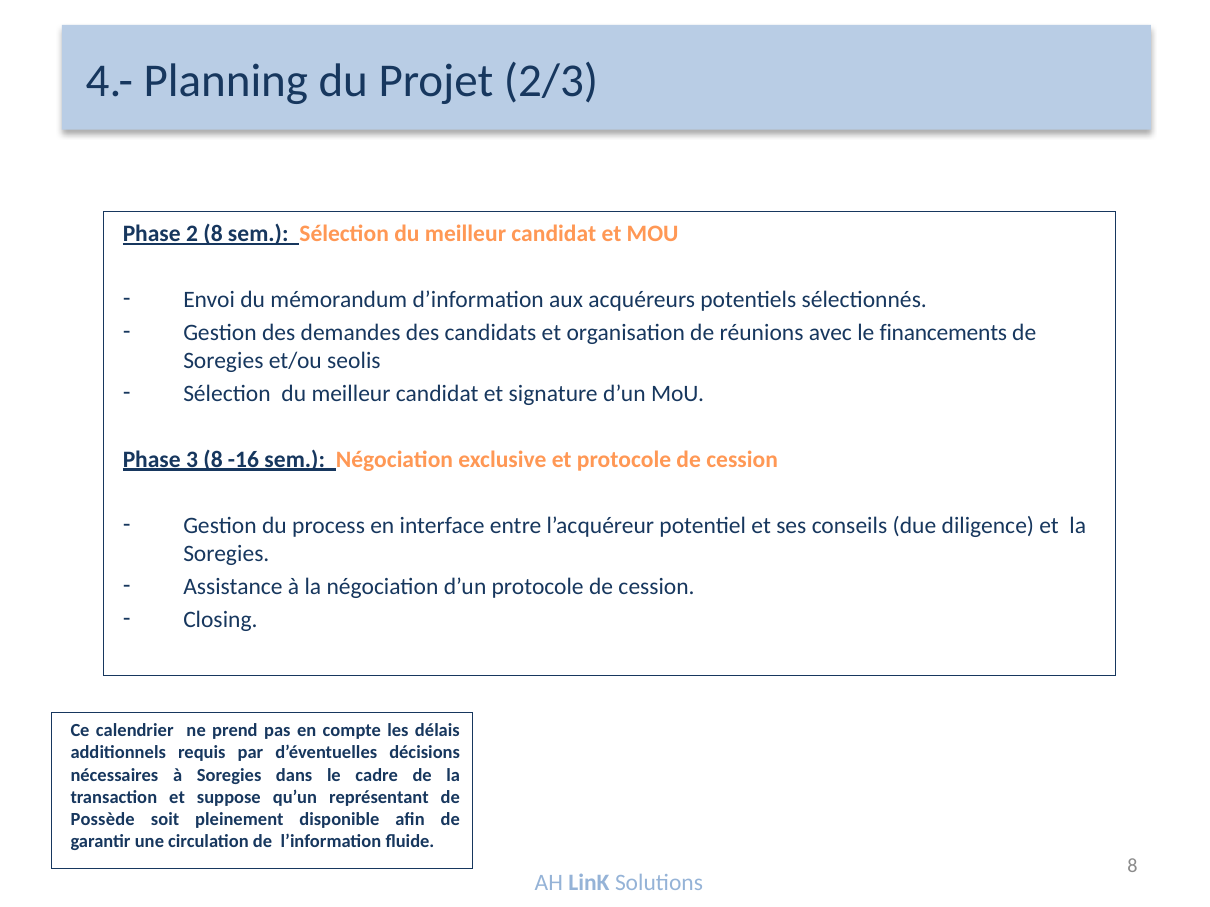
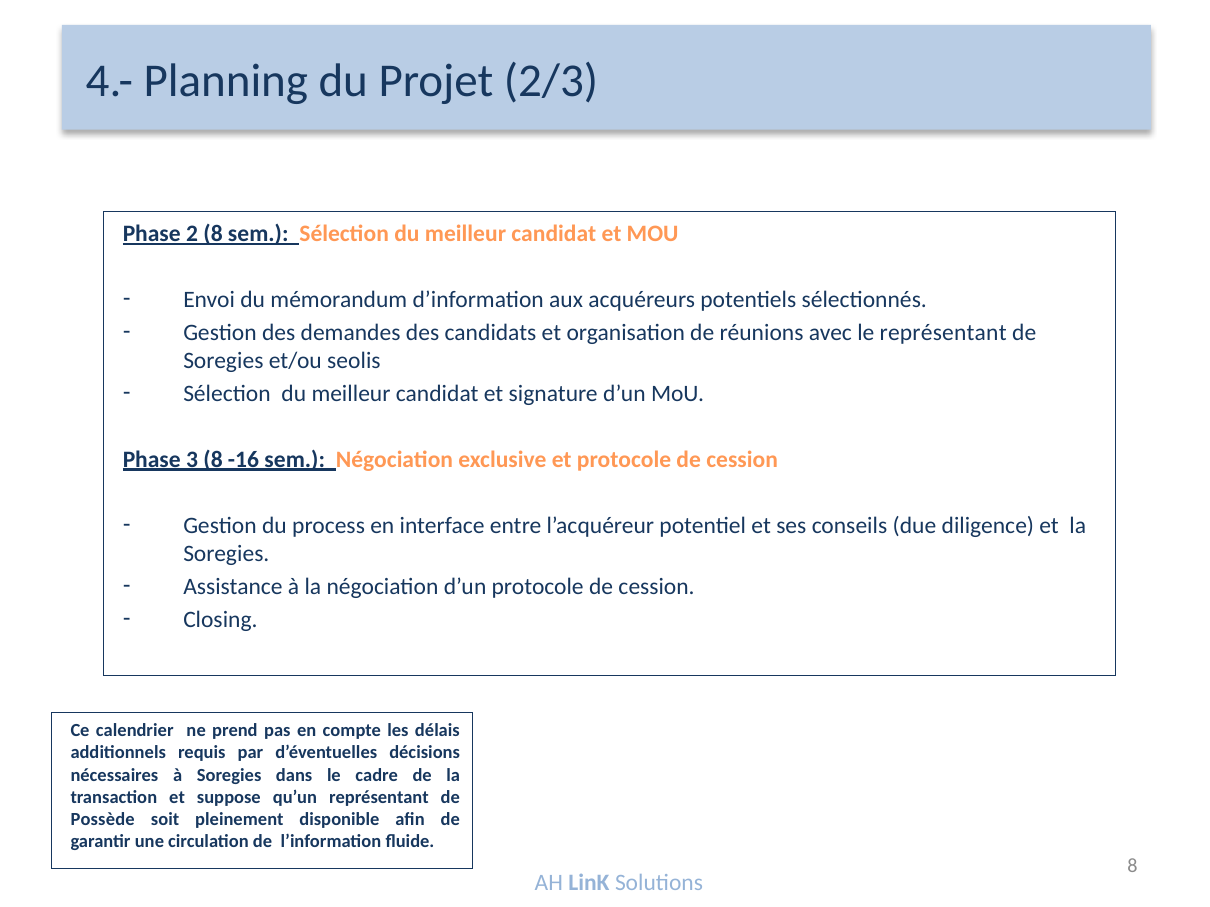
le financements: financements -> représentant (943, 332)
